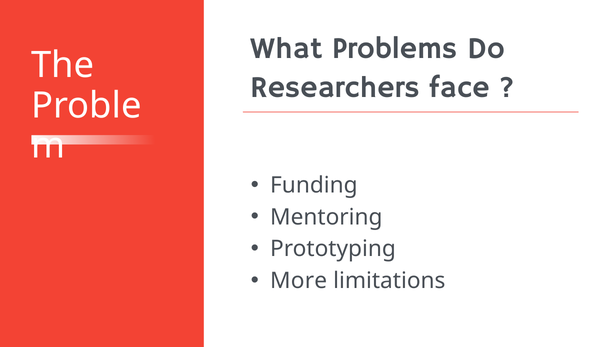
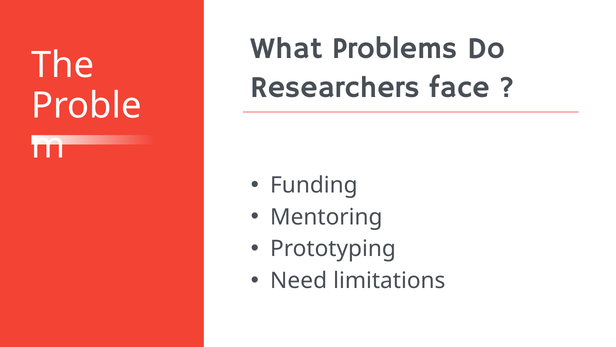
More: More -> Need (299, 280)
